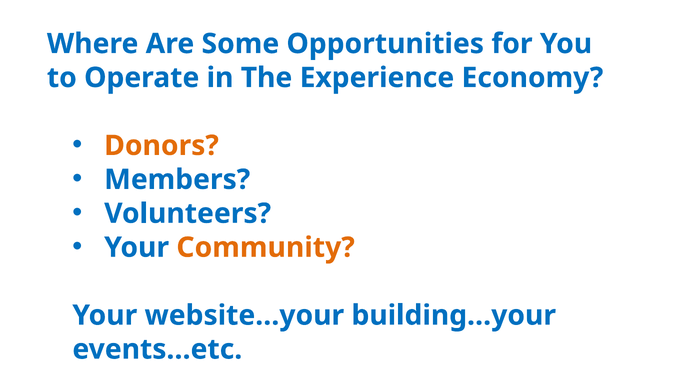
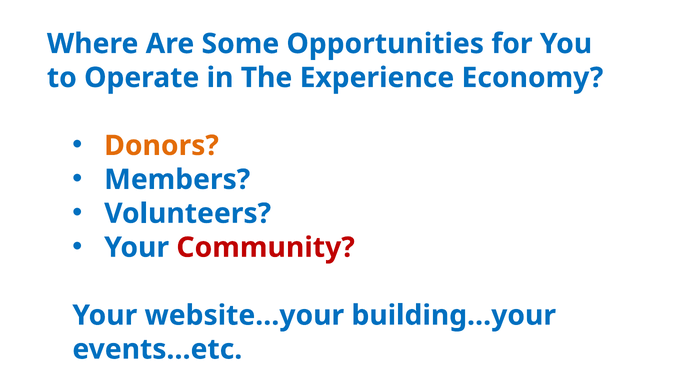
Community colour: orange -> red (266, 247)
